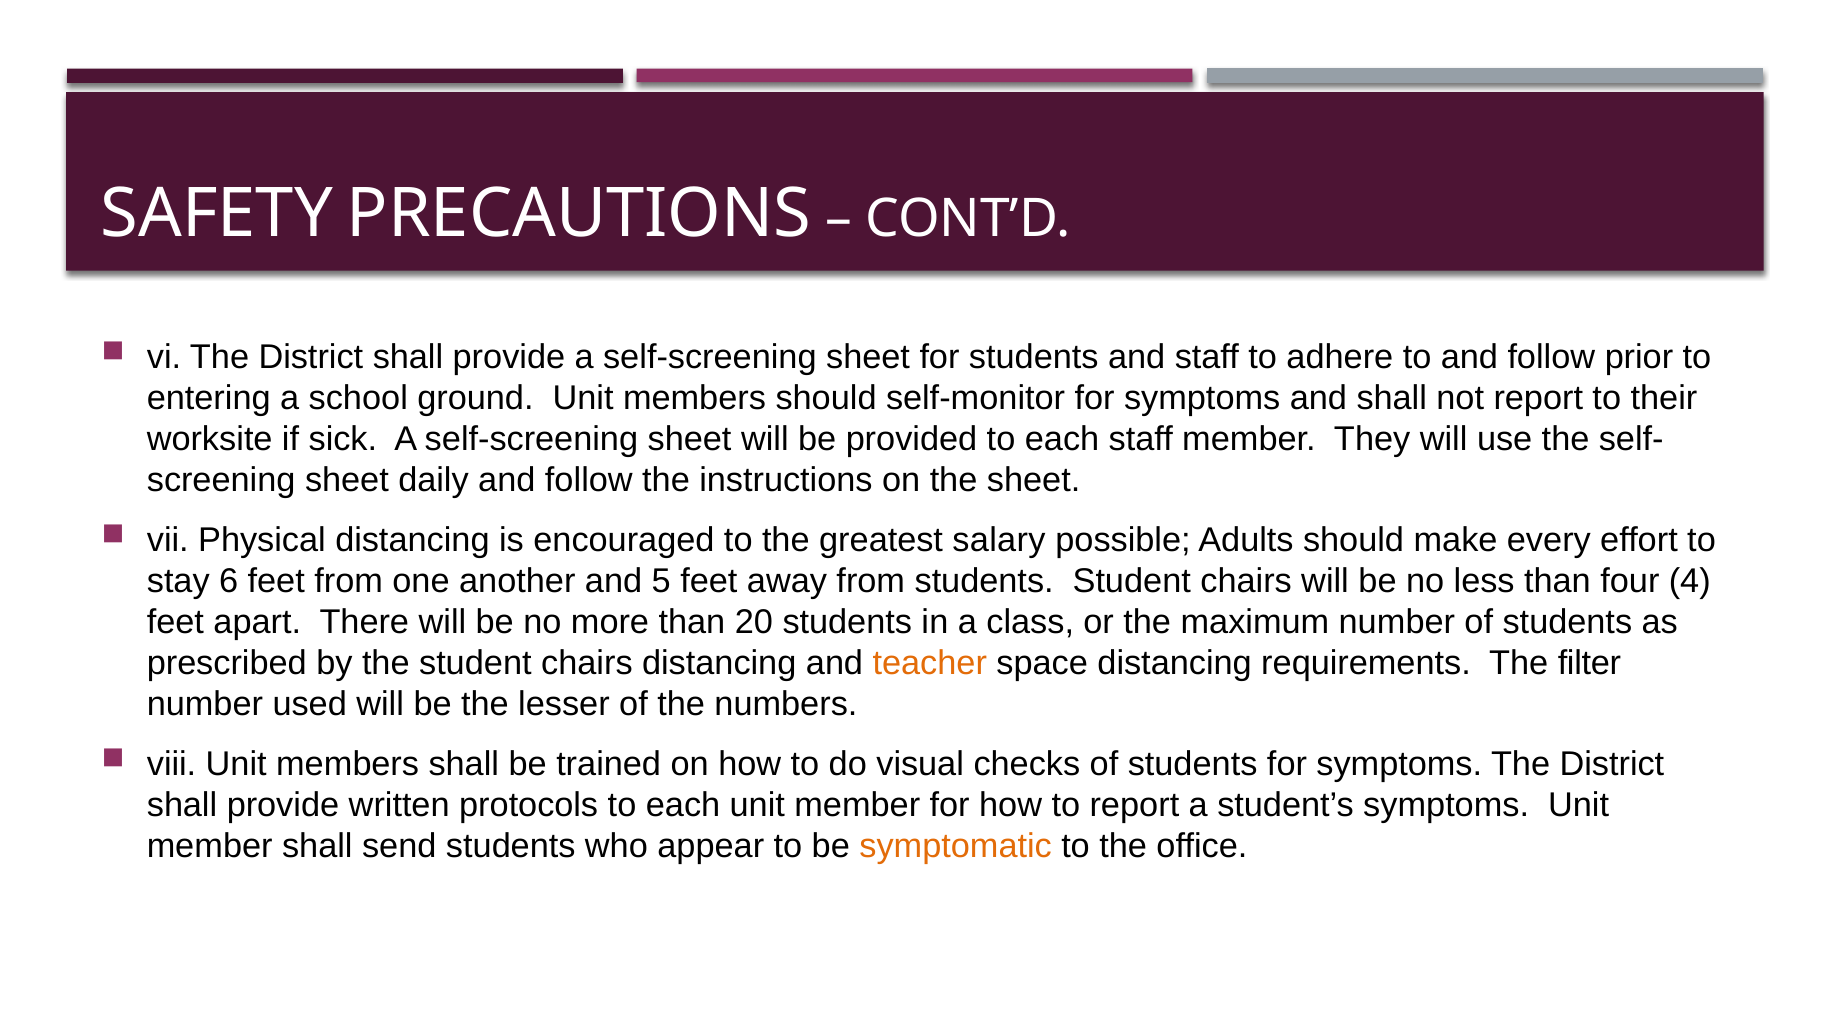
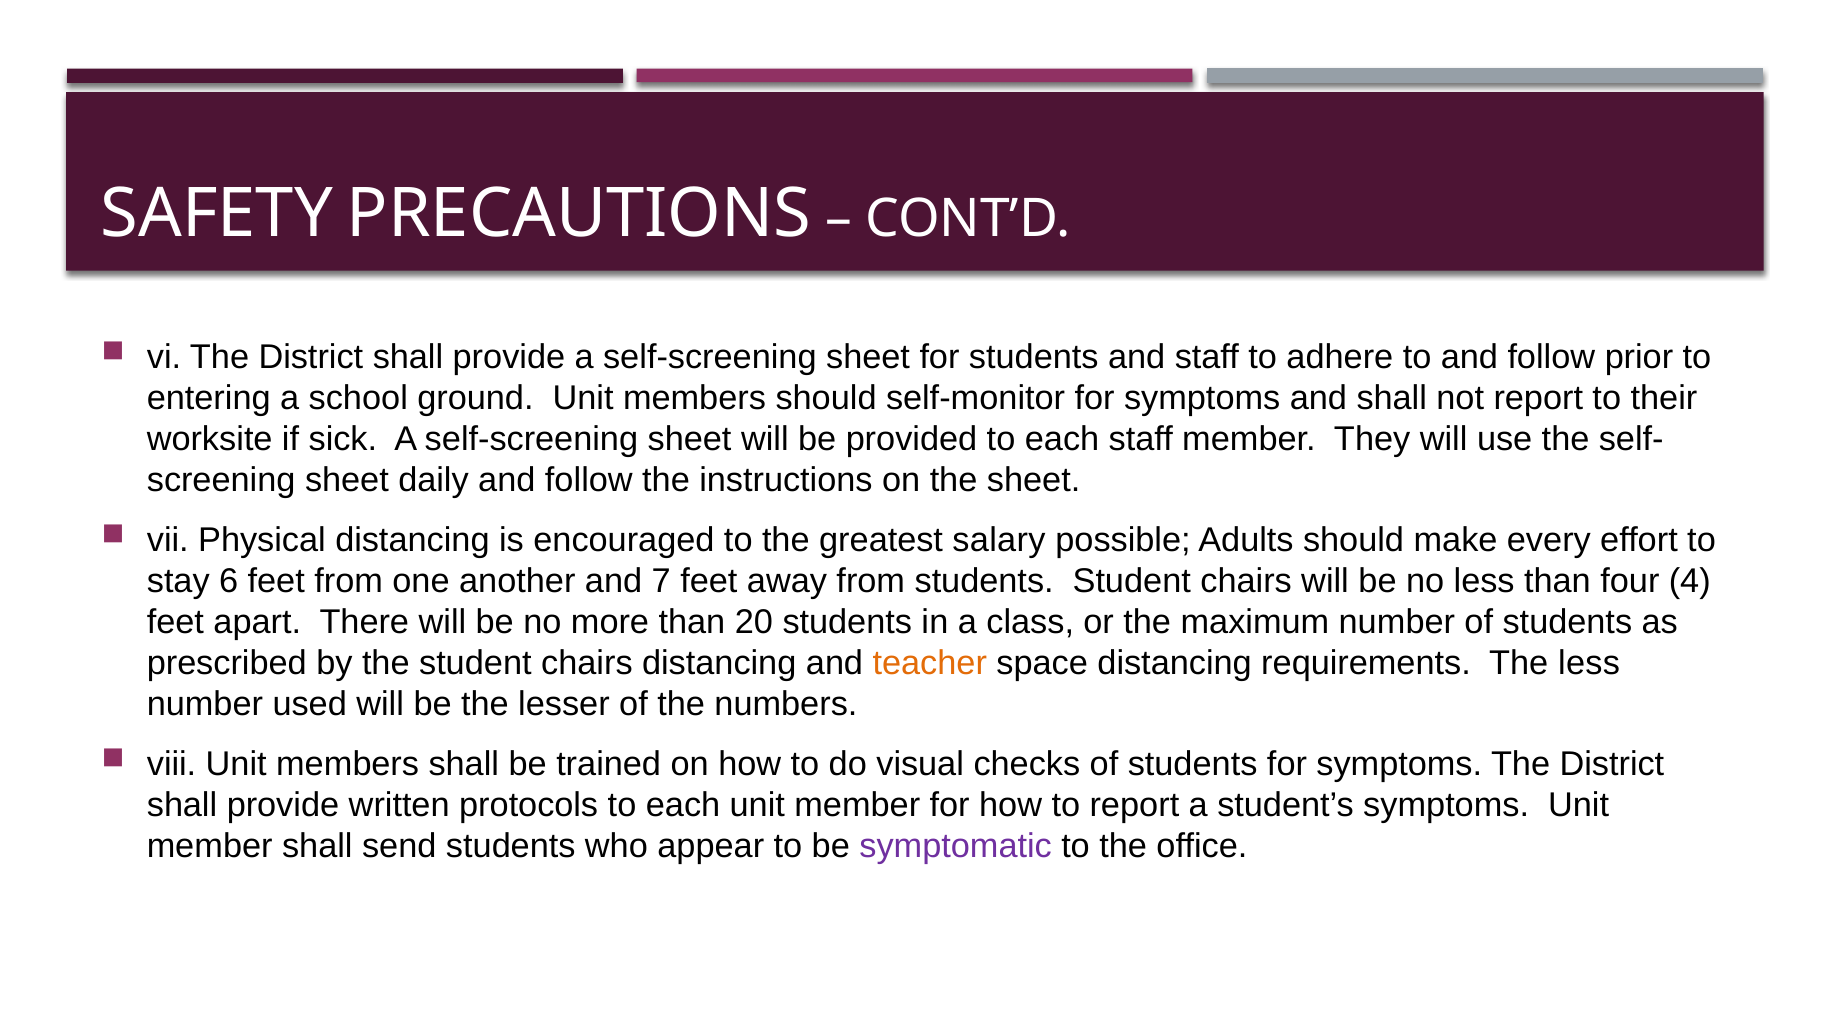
5: 5 -> 7 (661, 581)
The filter: filter -> less (1589, 664)
symptomatic colour: orange -> purple (956, 847)
